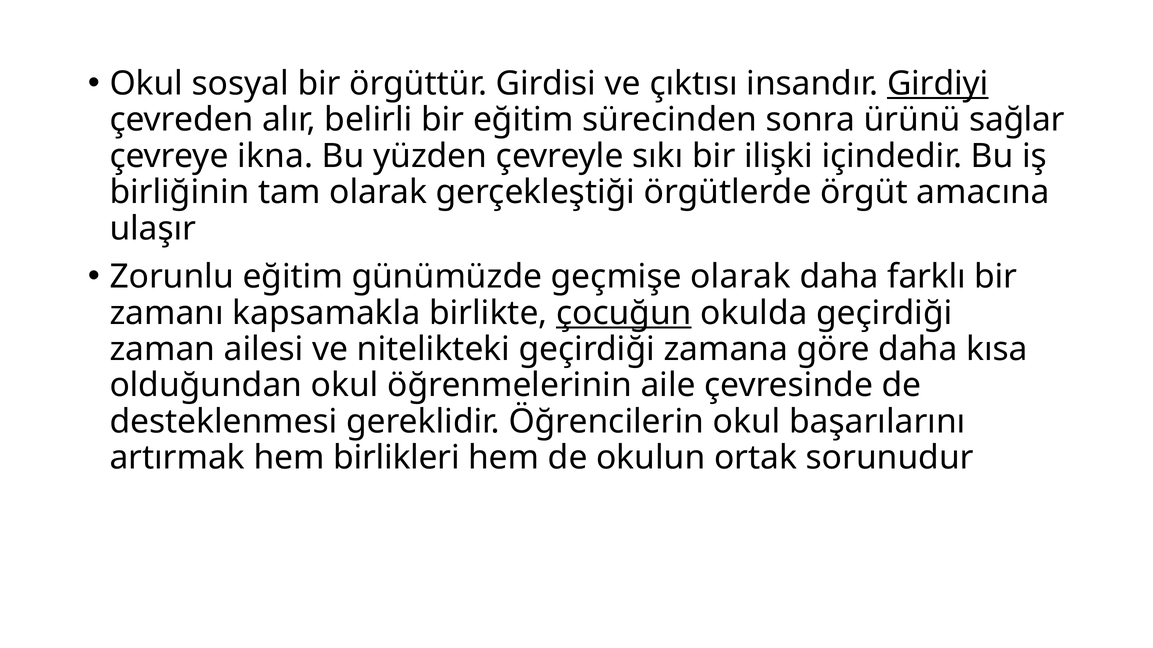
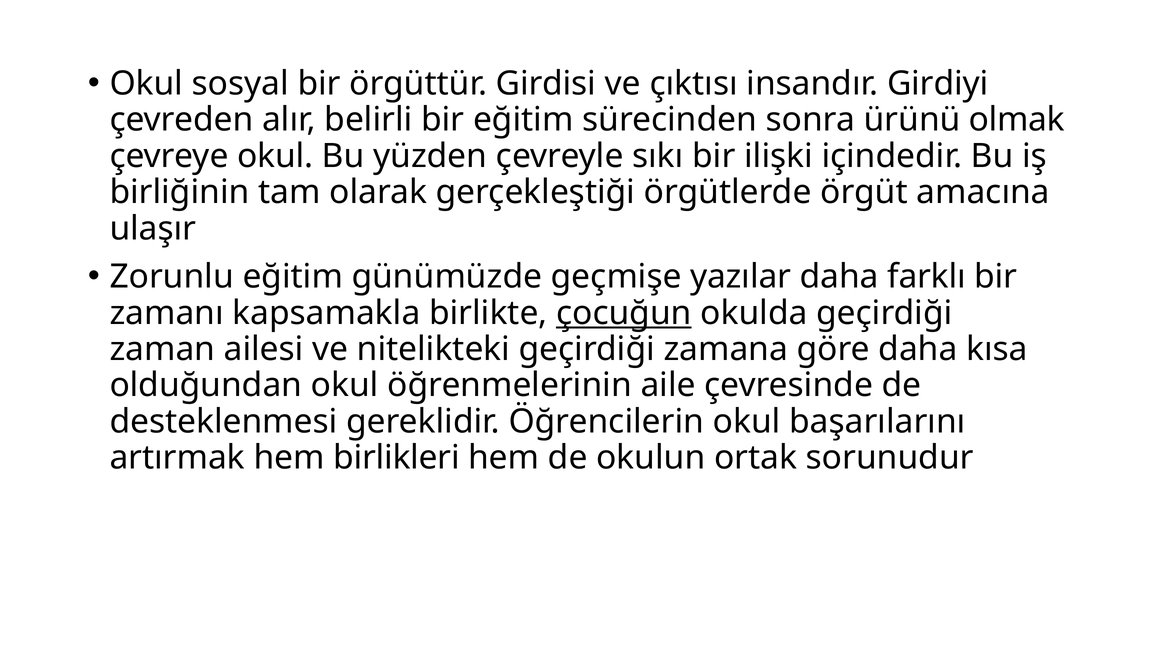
Girdiyi underline: present -> none (938, 84)
sağlar: sağlar -> olmak (1017, 120)
çevreye ikna: ikna -> okul (275, 156)
geçmişe olarak: olarak -> yazılar (741, 277)
